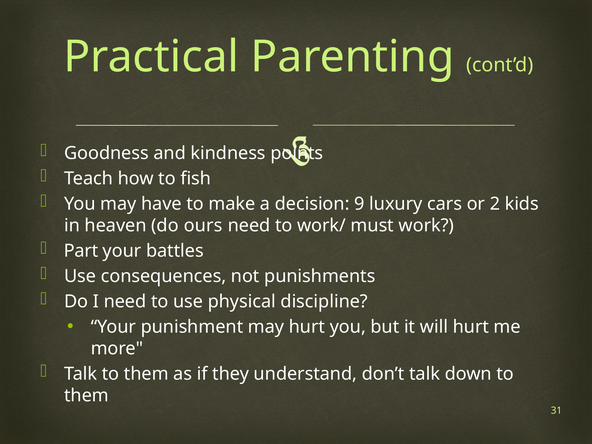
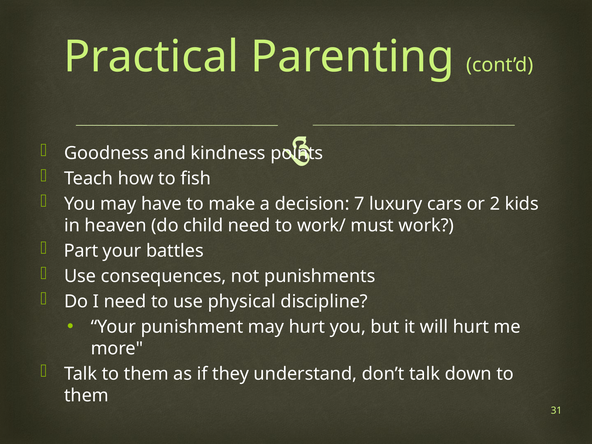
9: 9 -> 7 (359, 204)
ours: ours -> child (203, 226)
